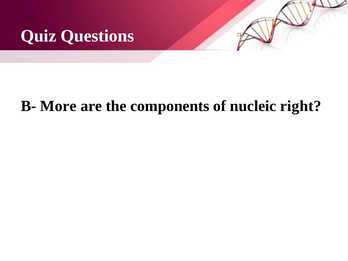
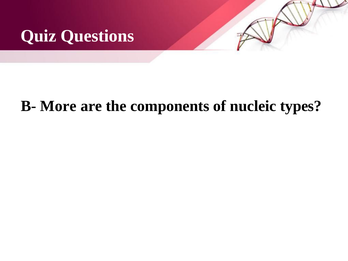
right: right -> types (301, 106)
